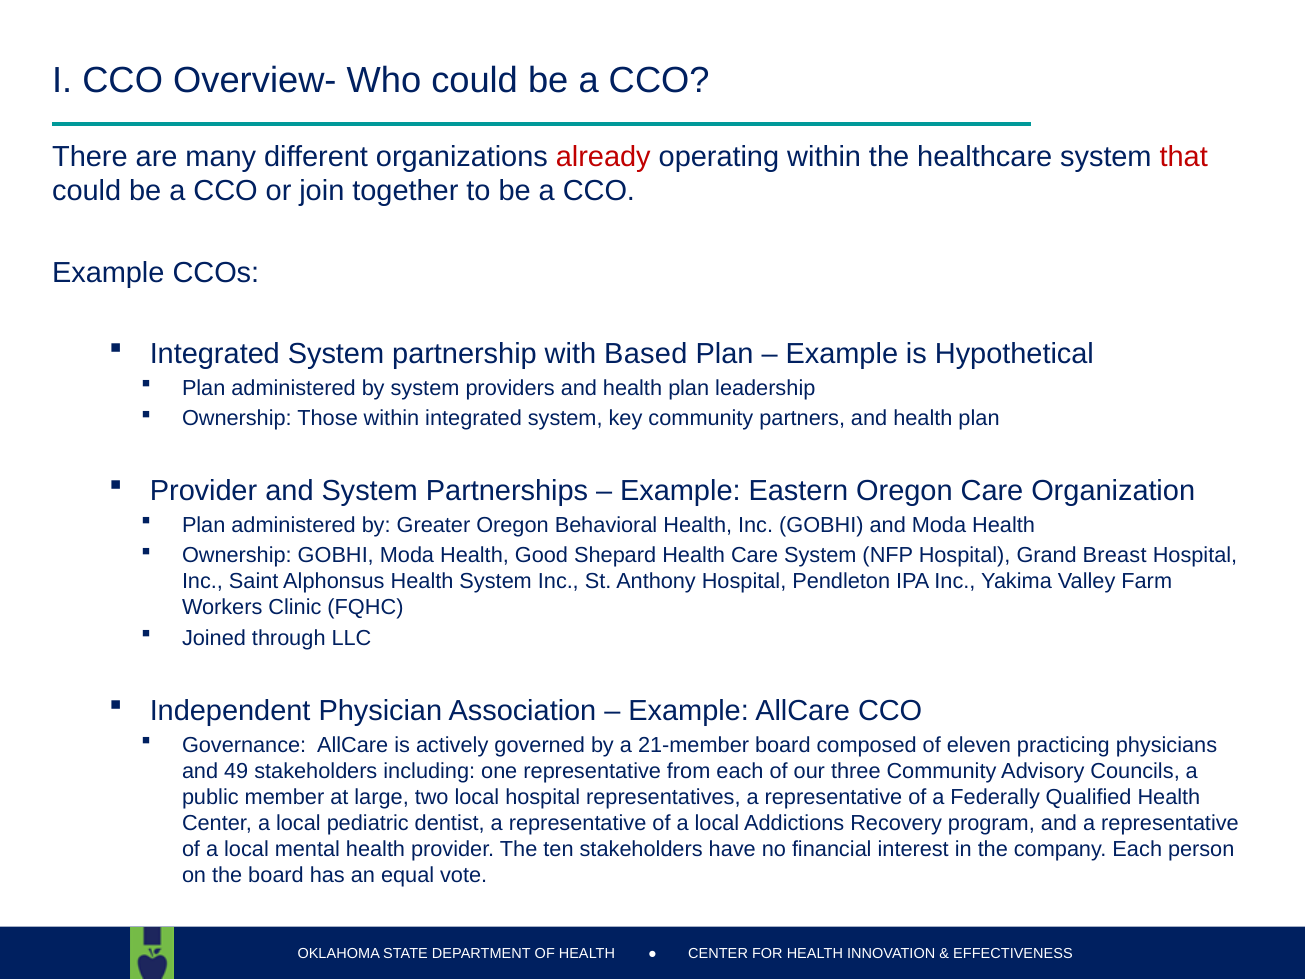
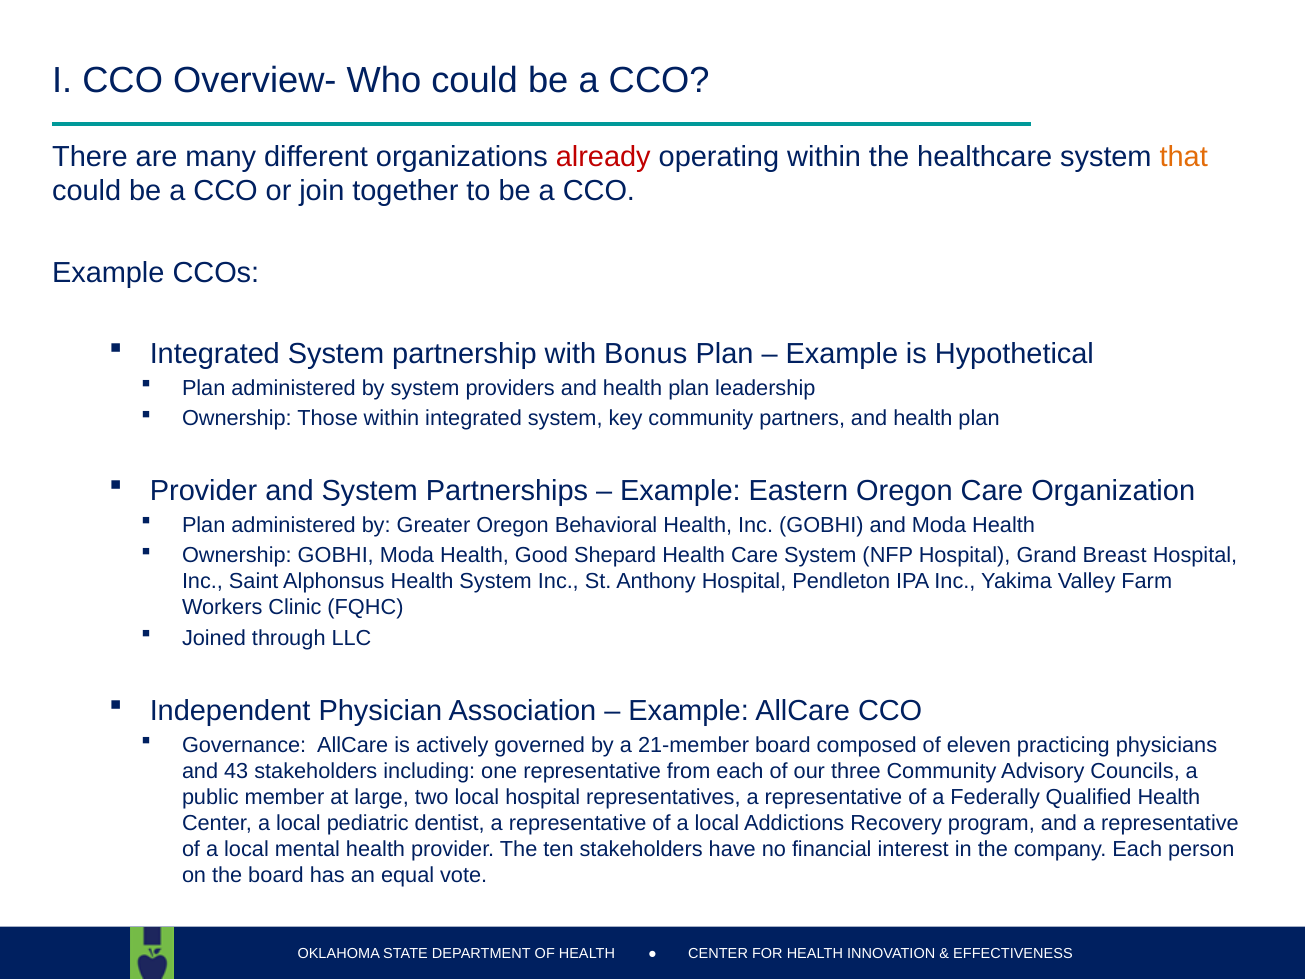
that colour: red -> orange (1184, 156)
Based: Based -> Bonus (646, 354)
49: 49 -> 43 (236, 771)
